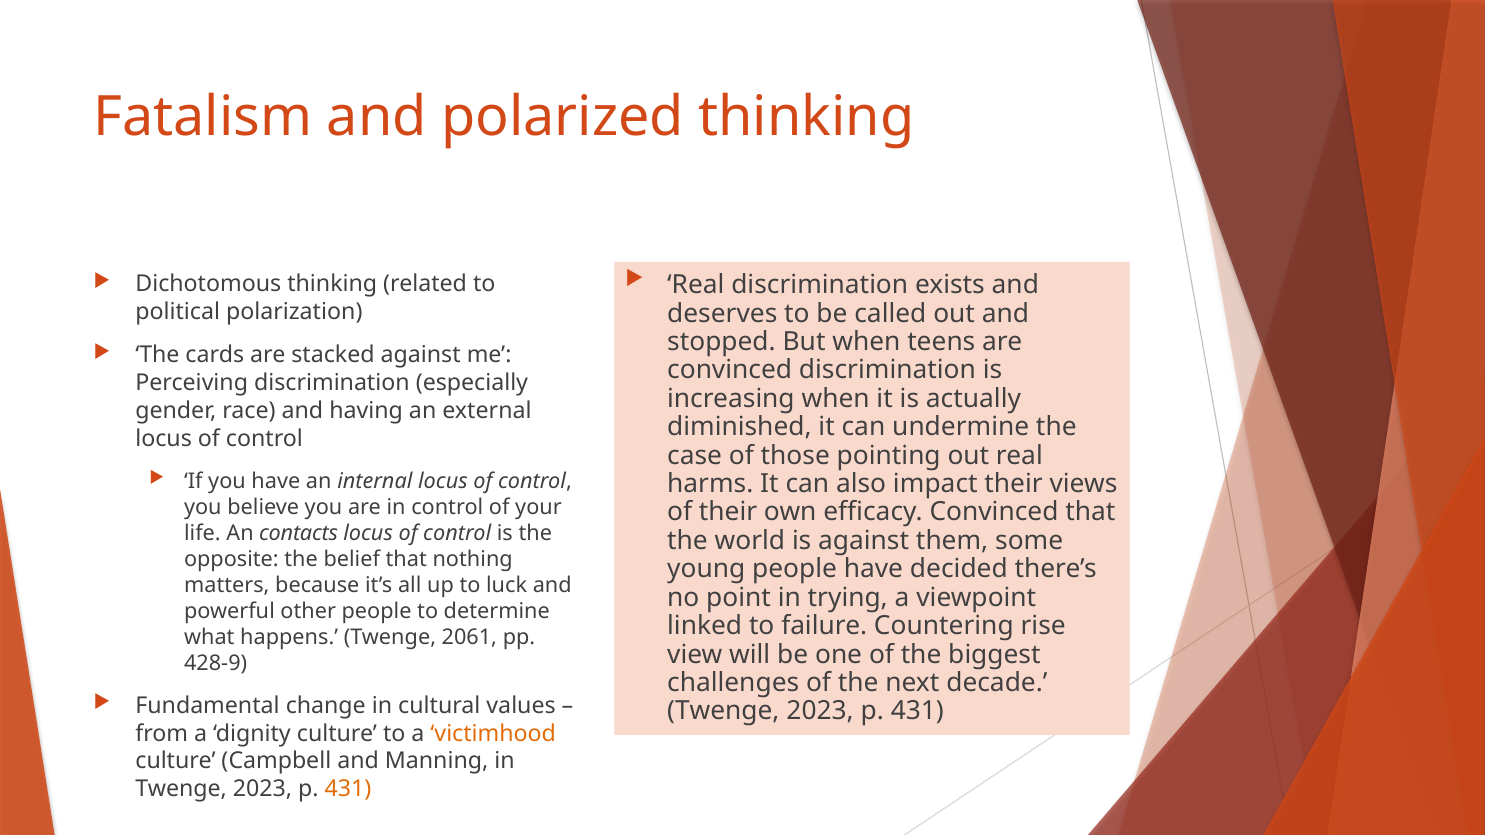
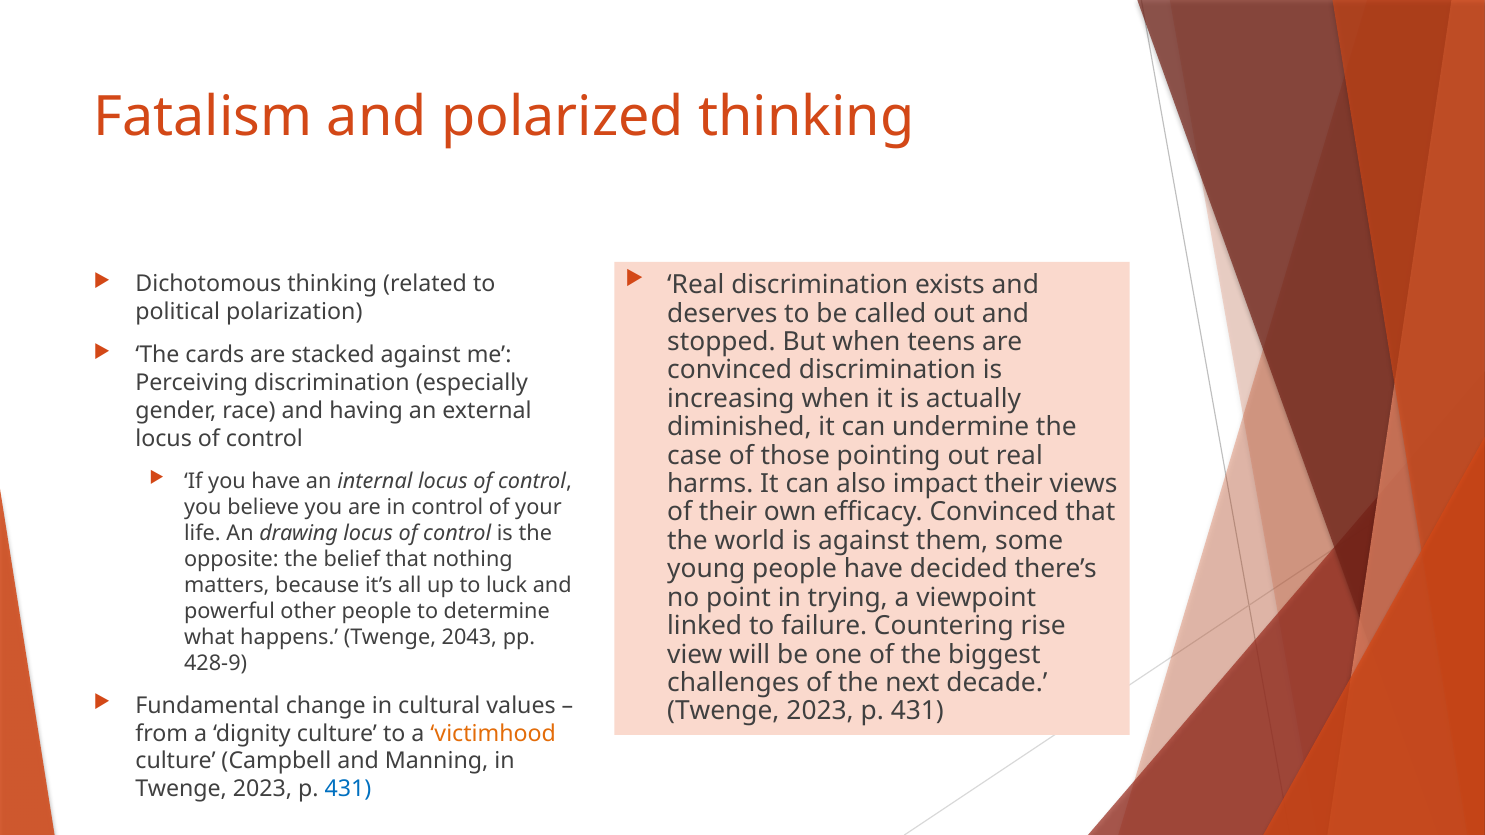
contacts: contacts -> drawing (299, 533)
2061: 2061 -> 2043 (469, 637)
431 colour: orange -> blue (348, 789)
